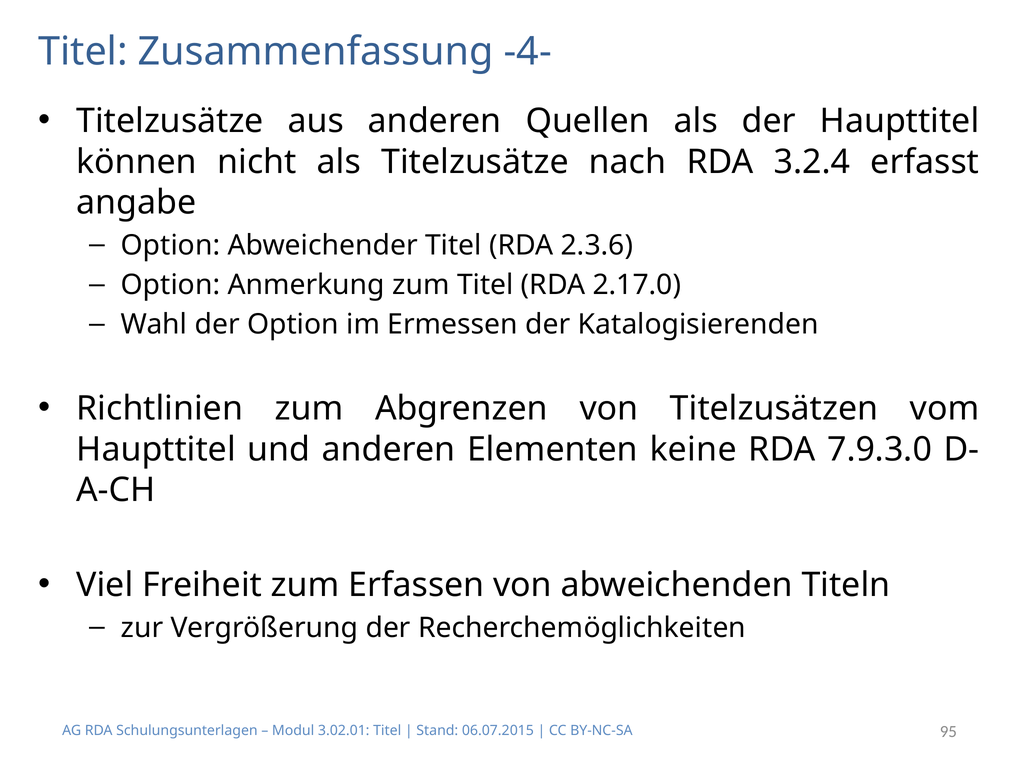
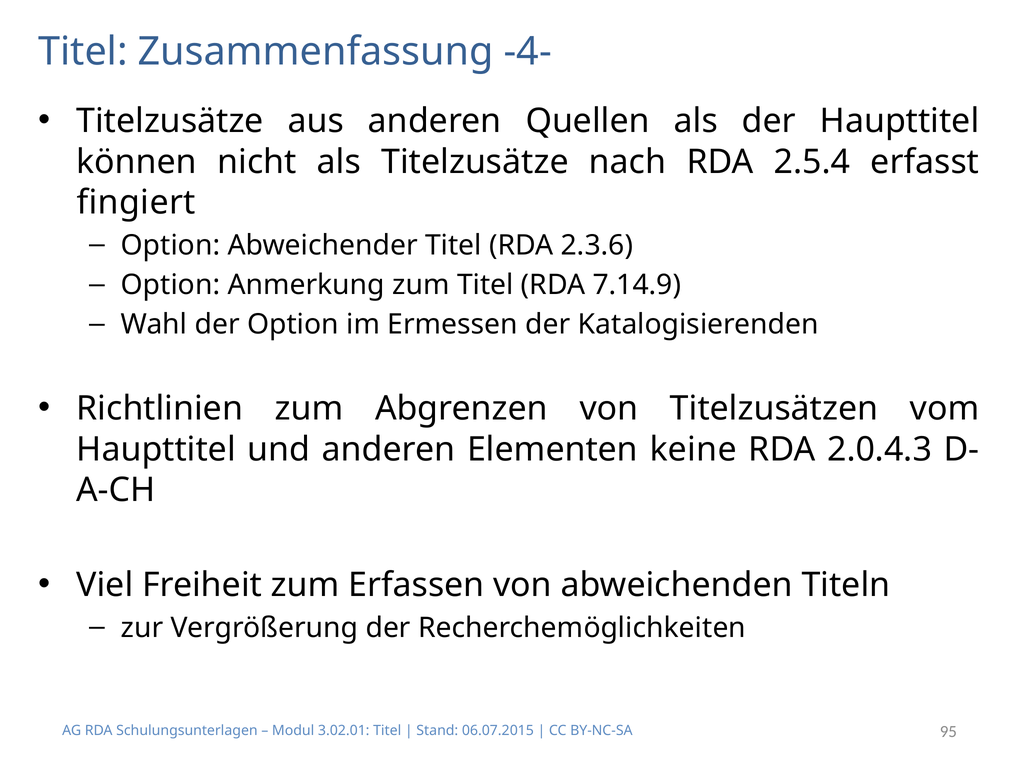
3.2.4: 3.2.4 -> 2.5.4 (812, 162)
angabe: angabe -> fingiert (136, 202)
2.17.0: 2.17.0 -> 7.14.9 (637, 285)
7.9.3.0: 7.9.3.0 -> 2.0.4.3 (880, 449)
